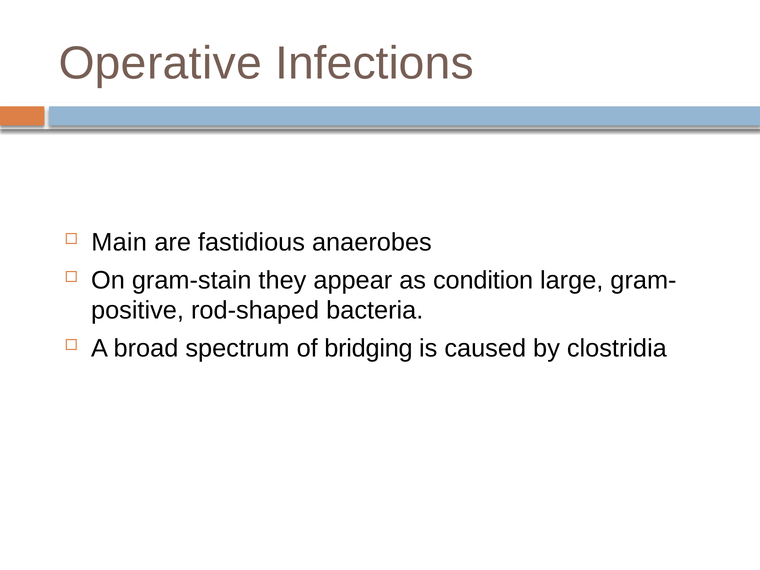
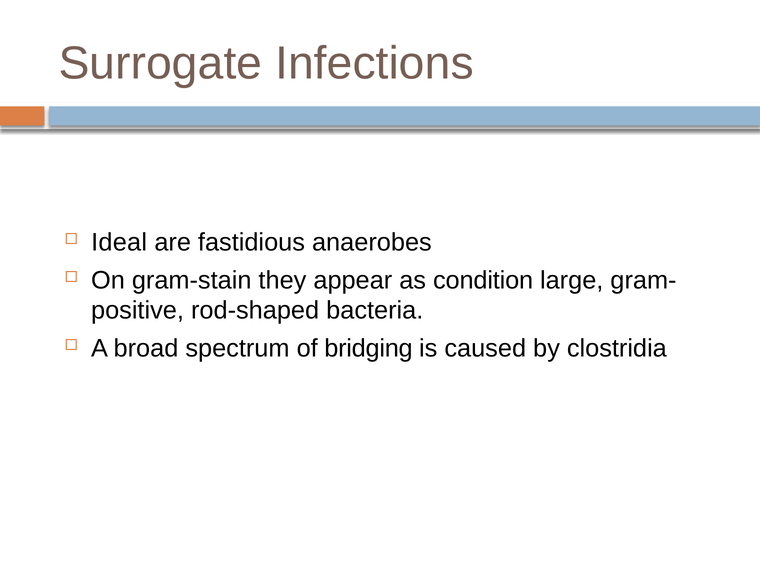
Operative: Operative -> Surrogate (160, 63)
Main: Main -> Ideal (119, 242)
